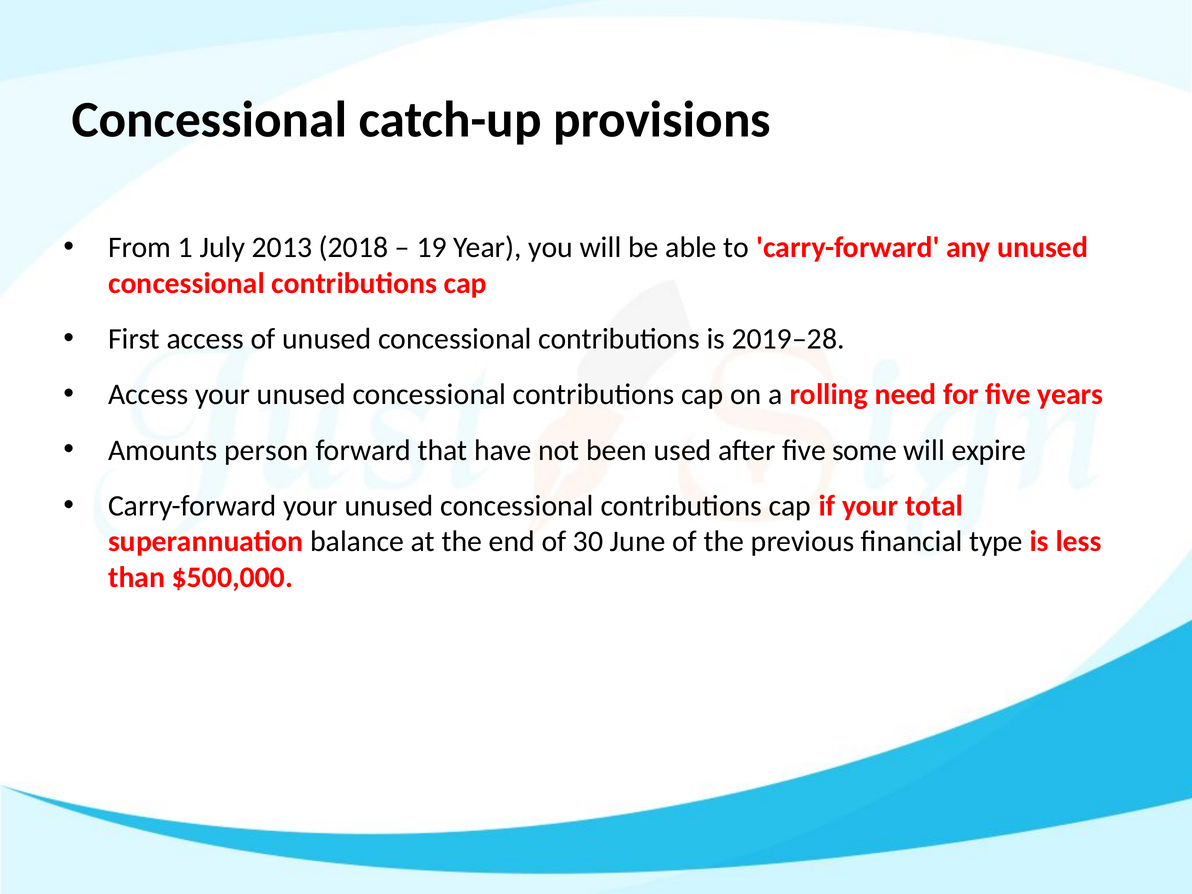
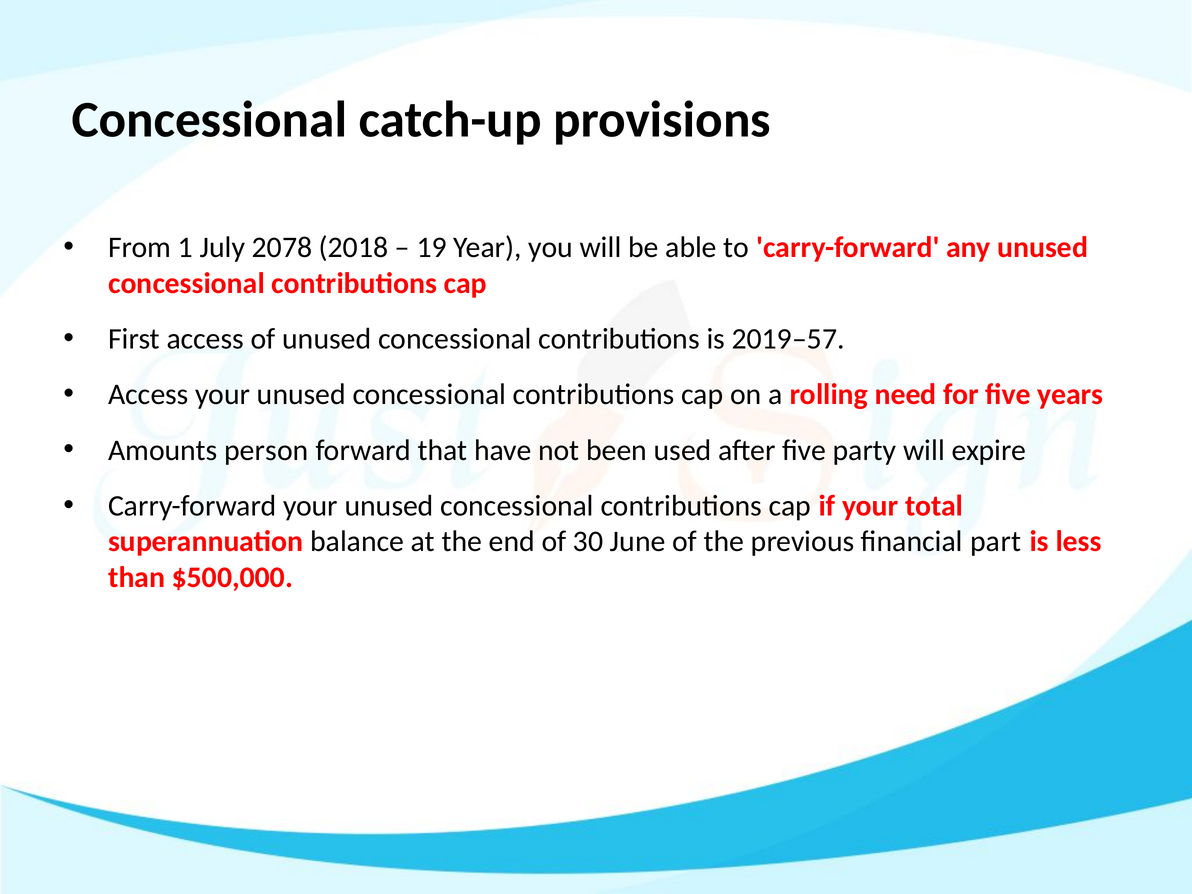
2013: 2013 -> 2078 (282, 248)
2019–28: 2019–28 -> 2019–57 (788, 339)
some: some -> party (865, 450)
type: type -> part (996, 542)
